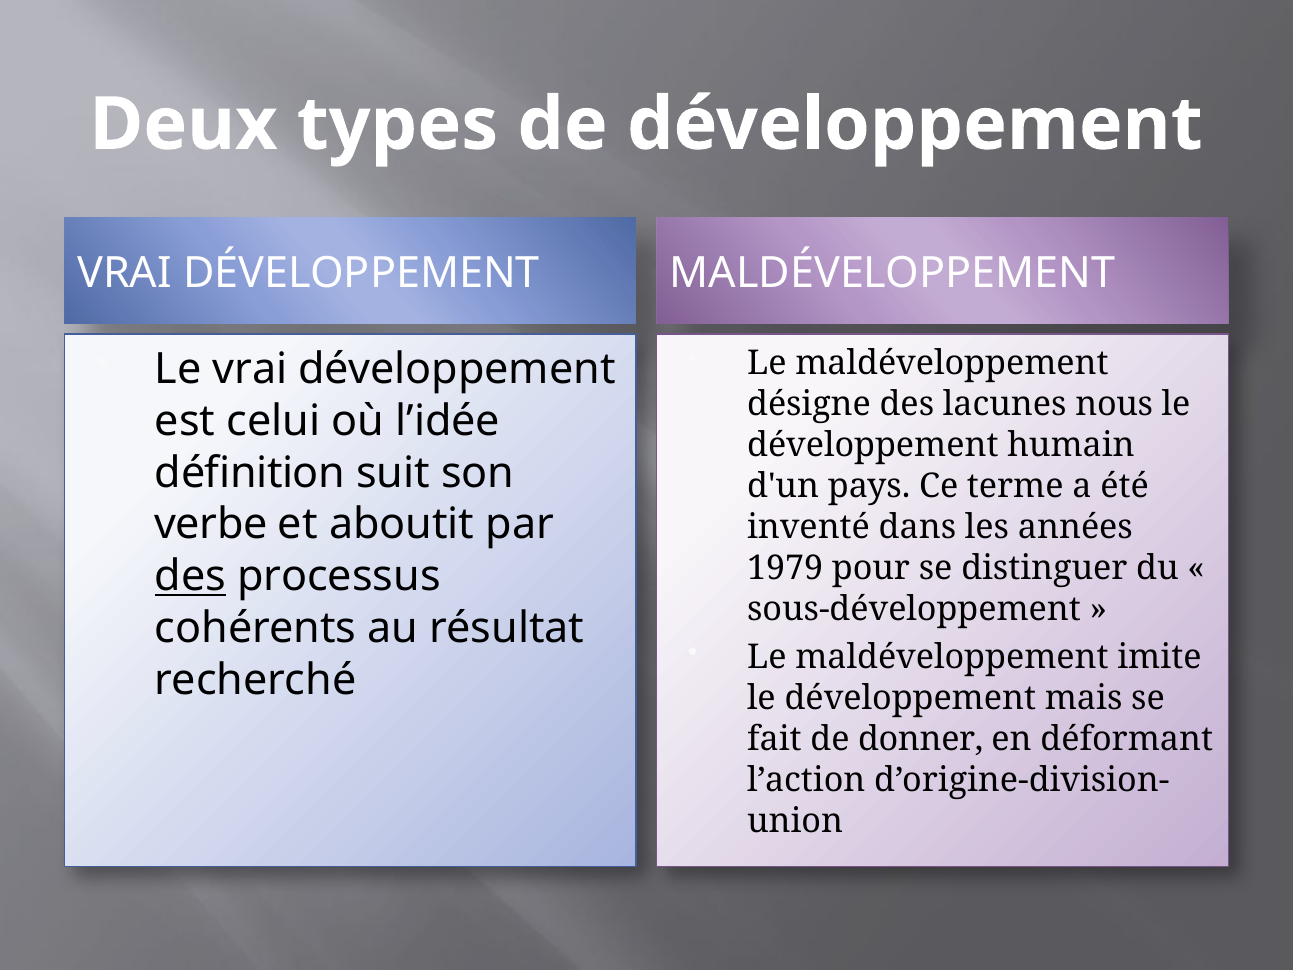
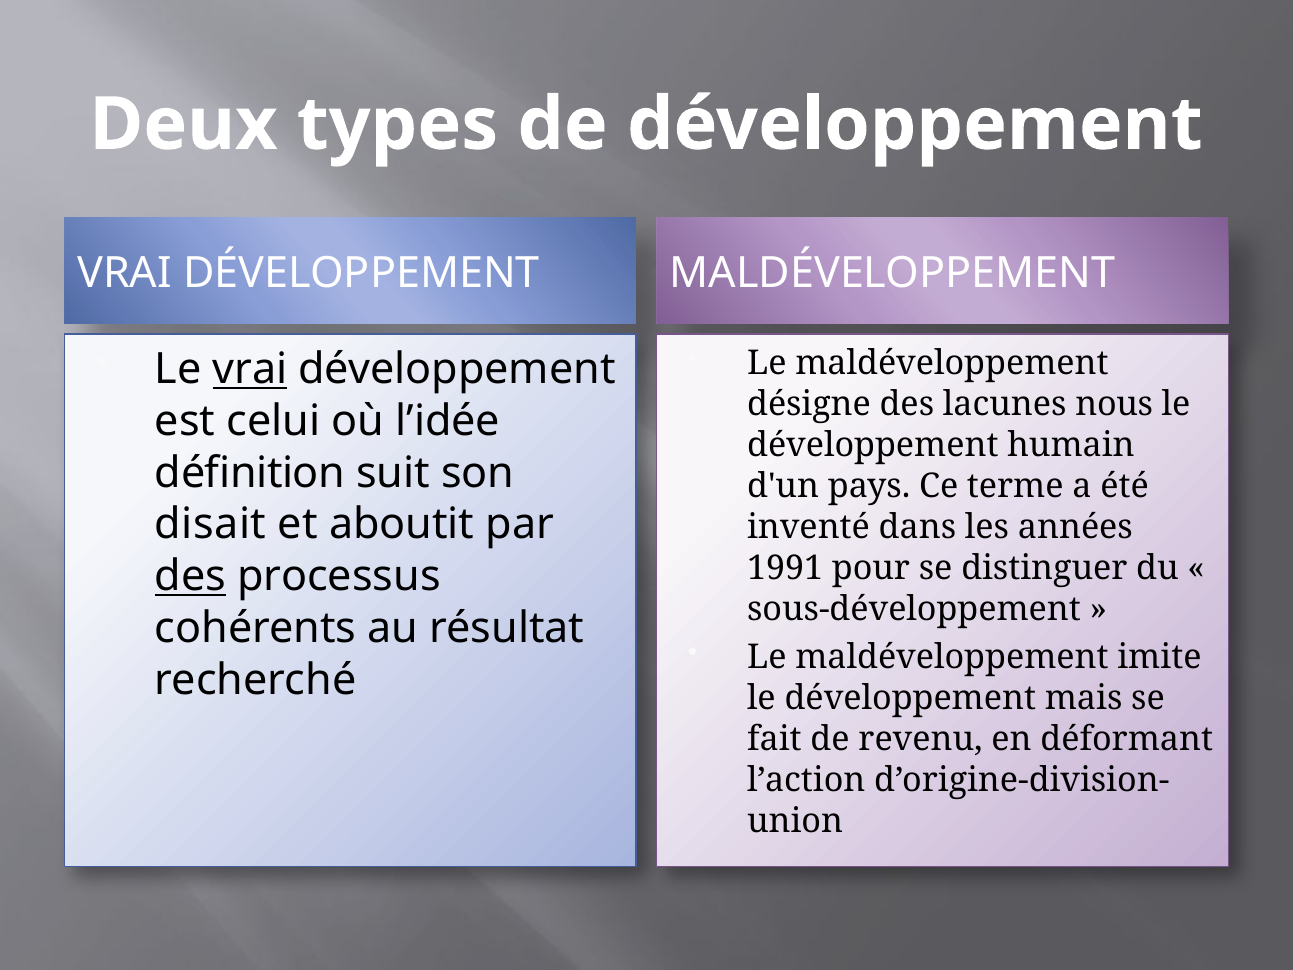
vrai underline: none -> present (250, 369)
verbe: verbe -> disait (211, 524)
1979: 1979 -> 1991 (785, 568)
donner: donner -> revenu (921, 739)
